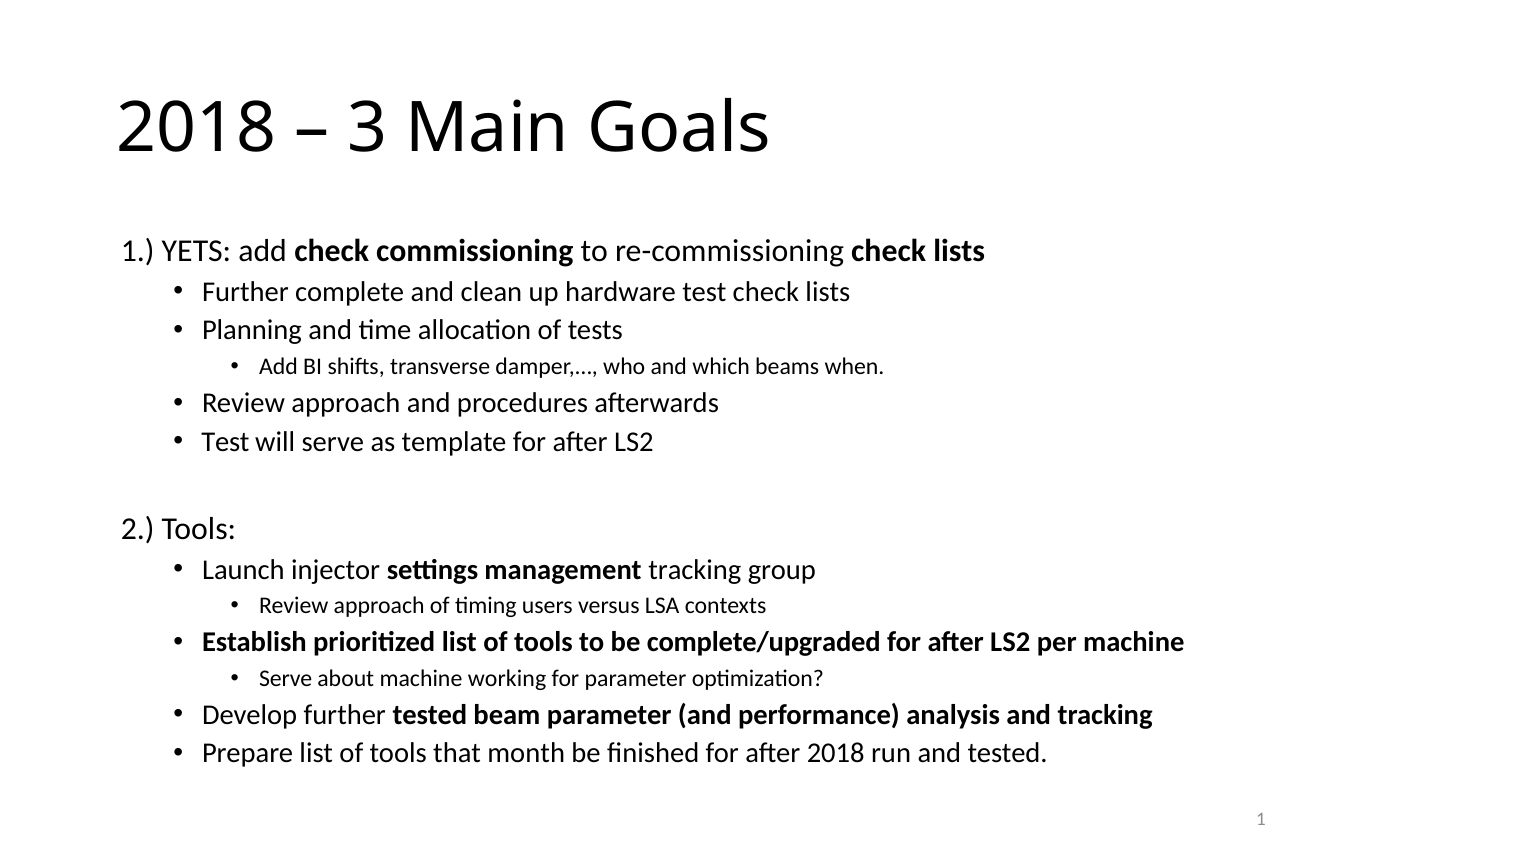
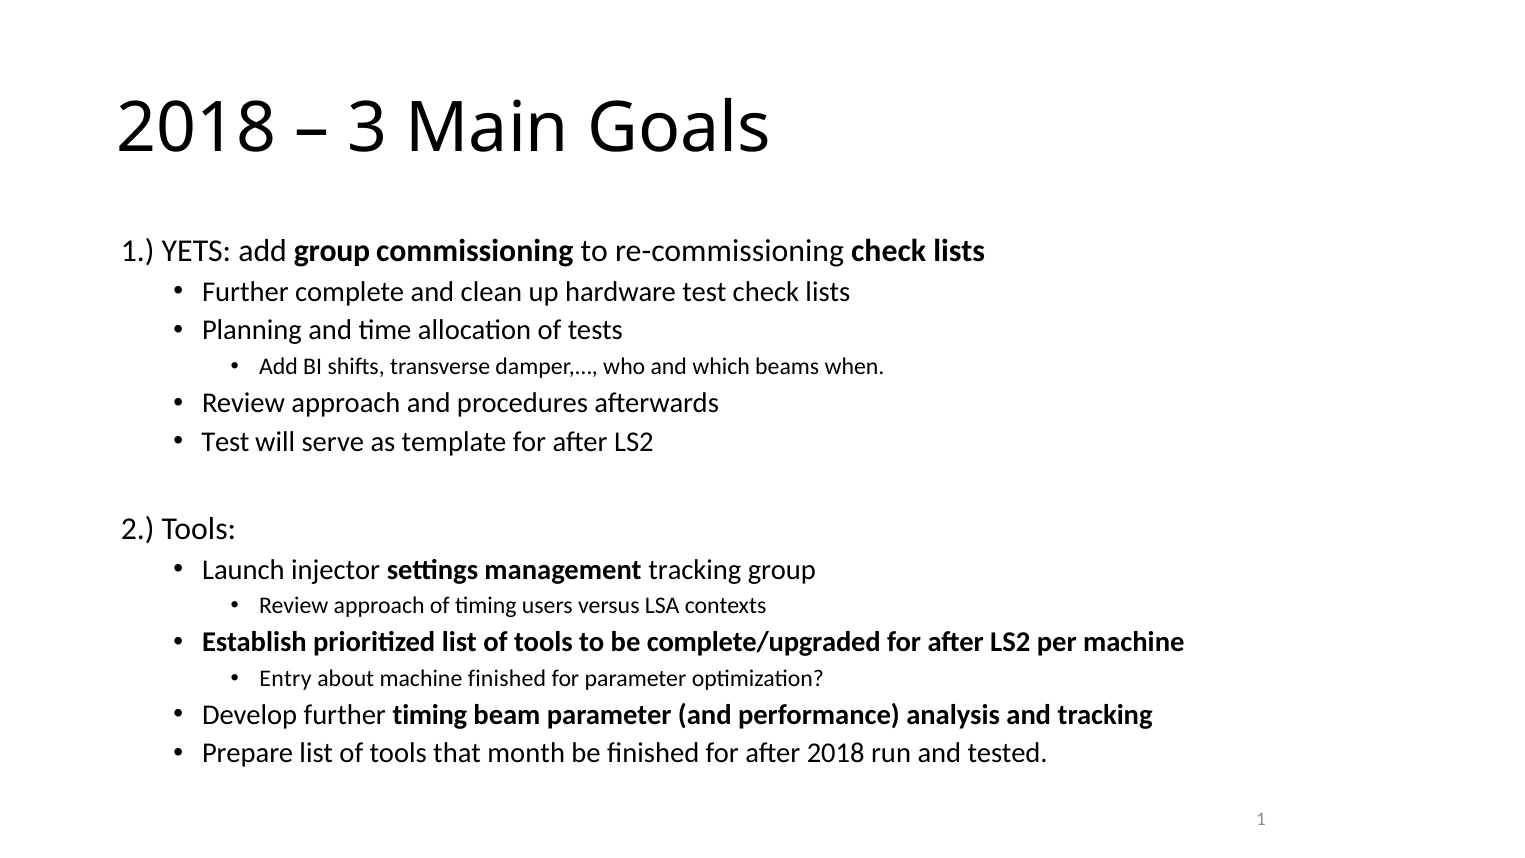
add check: check -> group (332, 251)
Serve: Serve -> Entry (285, 678)
machine working: working -> finished (507, 678)
further tested: tested -> timing (430, 714)
